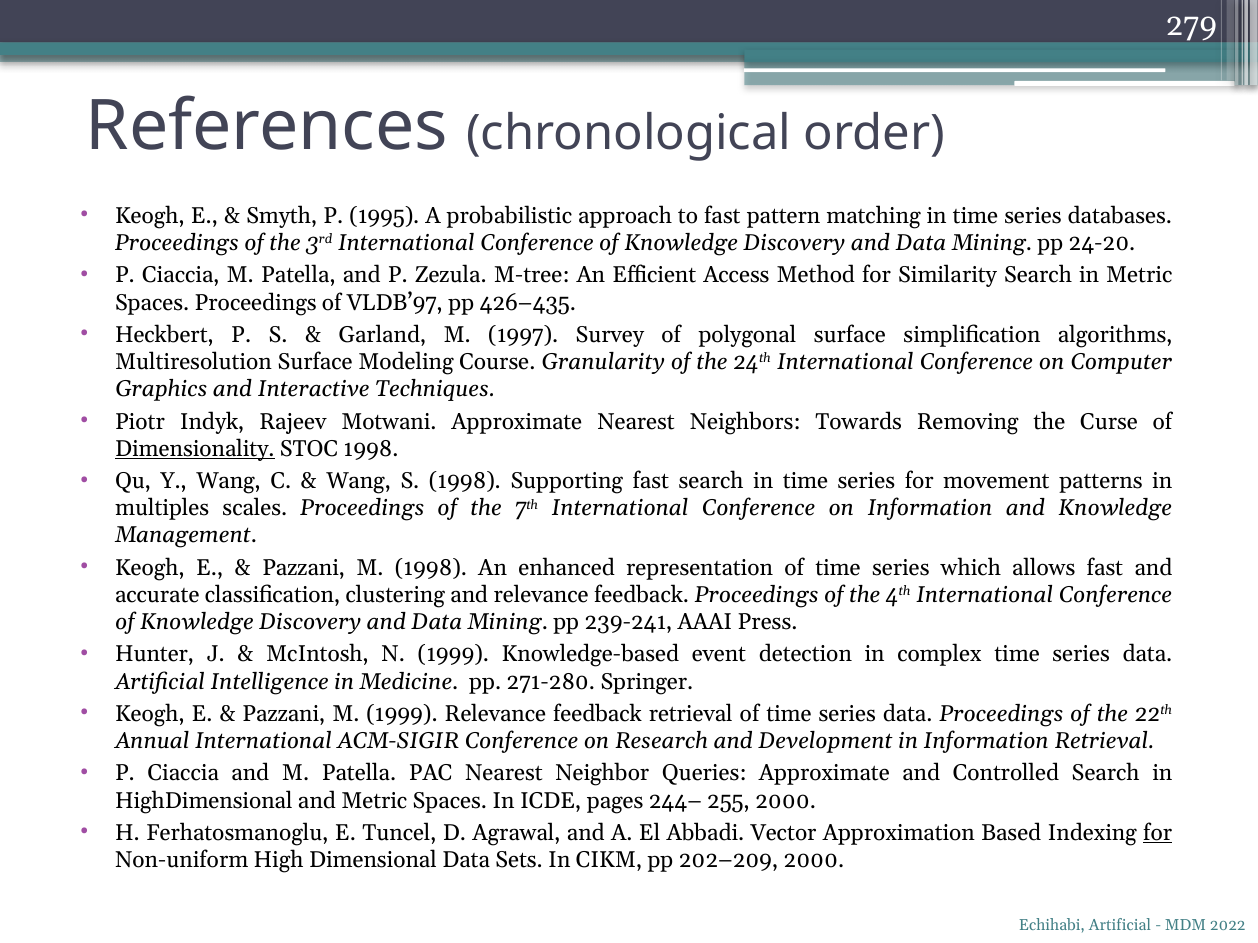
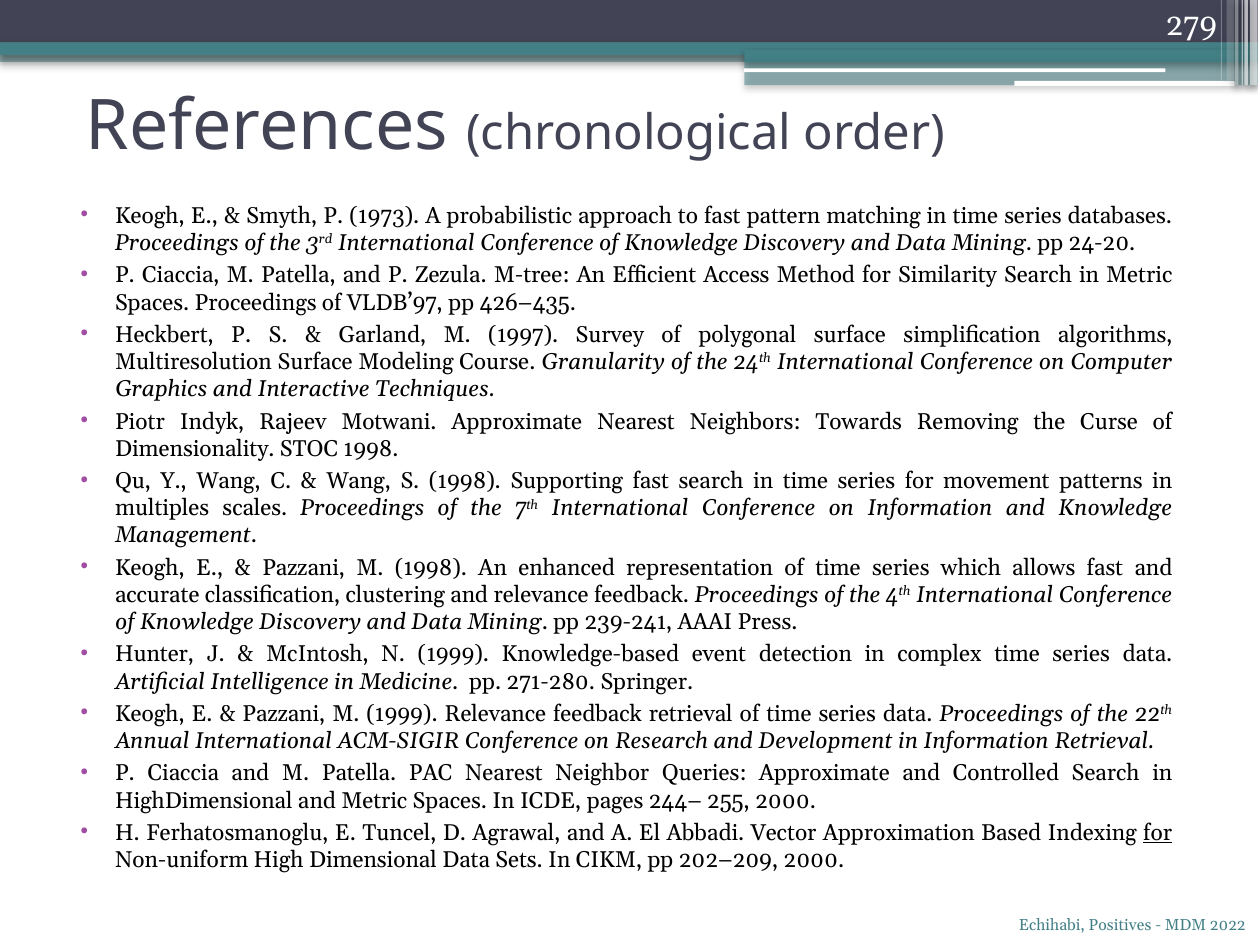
1995: 1995 -> 1973 (384, 216)
Dimensionality underline: present -> none (195, 449)
Echihabi Artificial: Artificial -> Positives (1120, 926)
